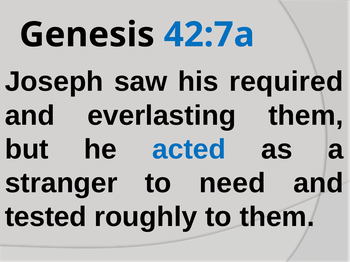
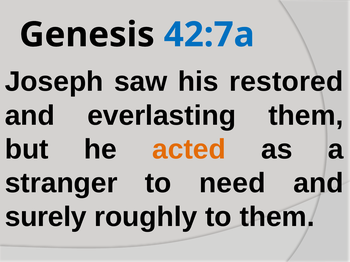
required: required -> restored (286, 82)
acted colour: blue -> orange (189, 150)
tested: tested -> surely (46, 217)
